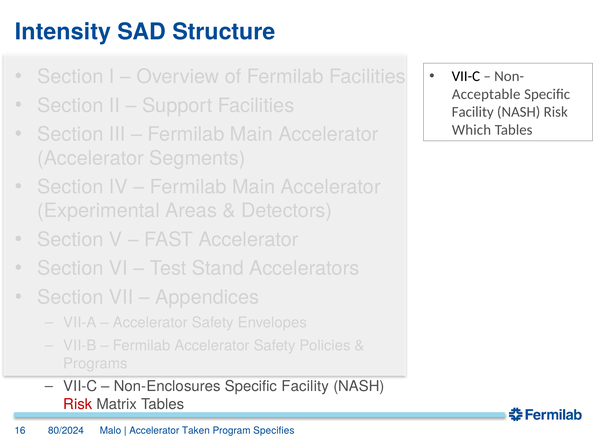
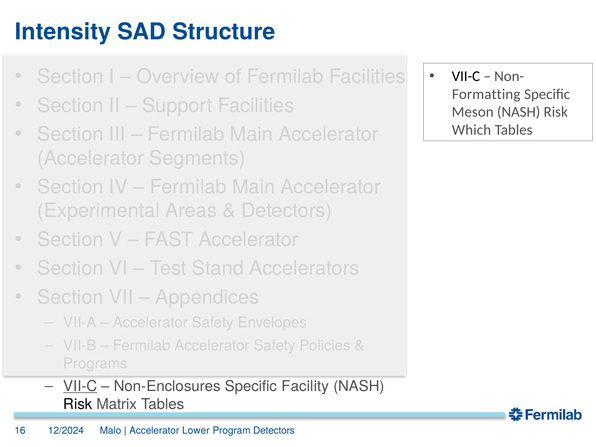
Acceptable: Acceptable -> Formatting (486, 94)
Facility: Facility -> Meson (473, 112)
VII-C underline: none -> present (80, 386)
Risk colour: red -> black (78, 404)
80/2024: 80/2024 -> 12/2024 (66, 431)
Taken: Taken -> Lower (196, 431)
Program Specifies: Specifies -> Detectors (274, 431)
